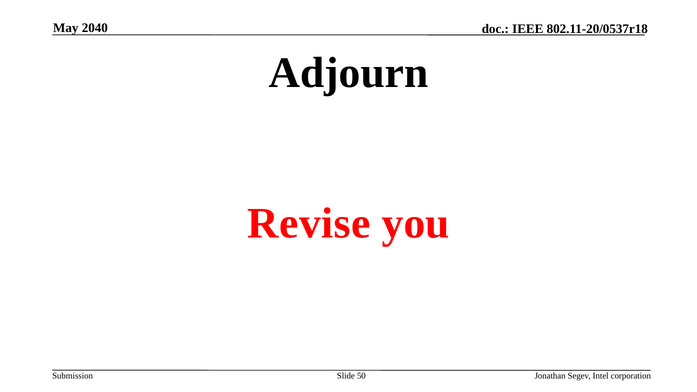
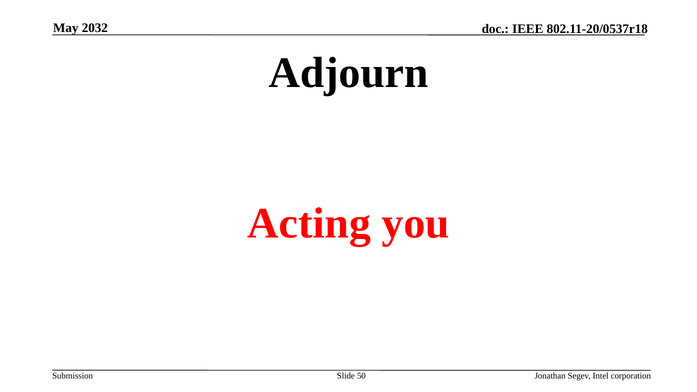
2040: 2040 -> 2032 (95, 28)
Revise: Revise -> Acting (309, 223)
